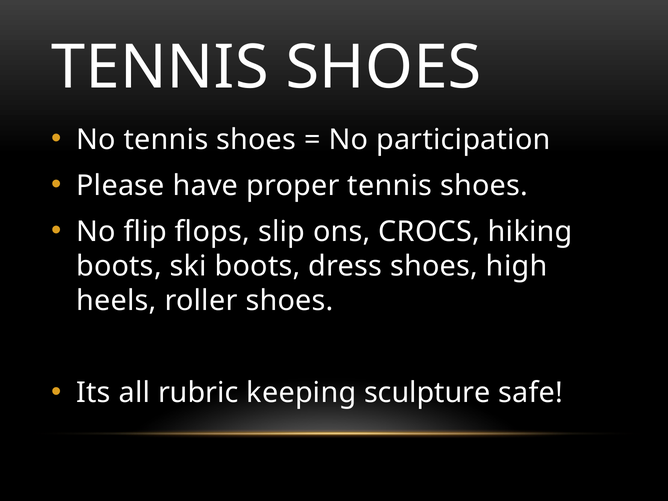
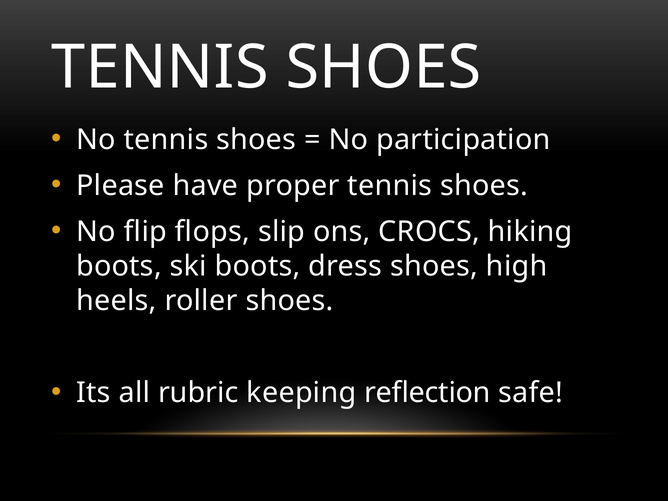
sculpture: sculpture -> reflection (427, 393)
